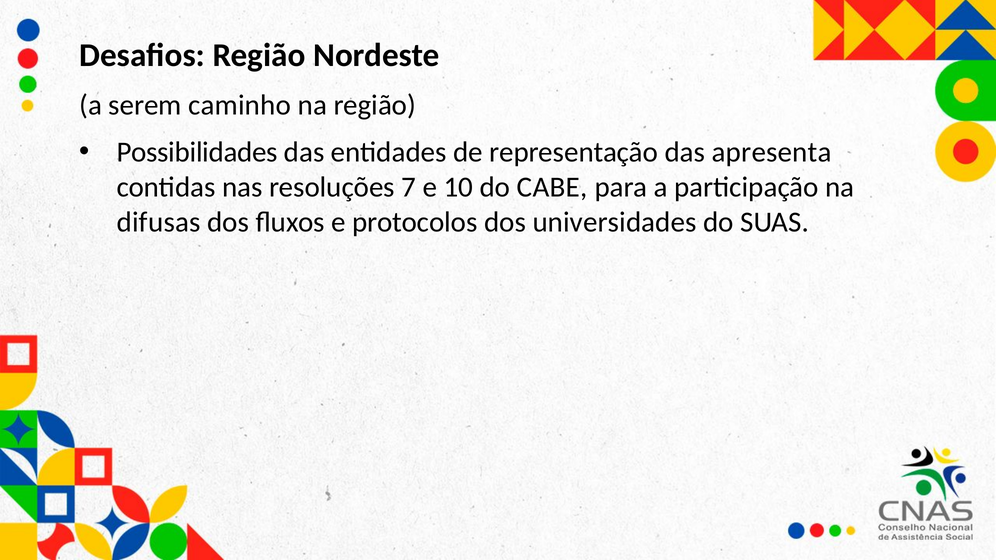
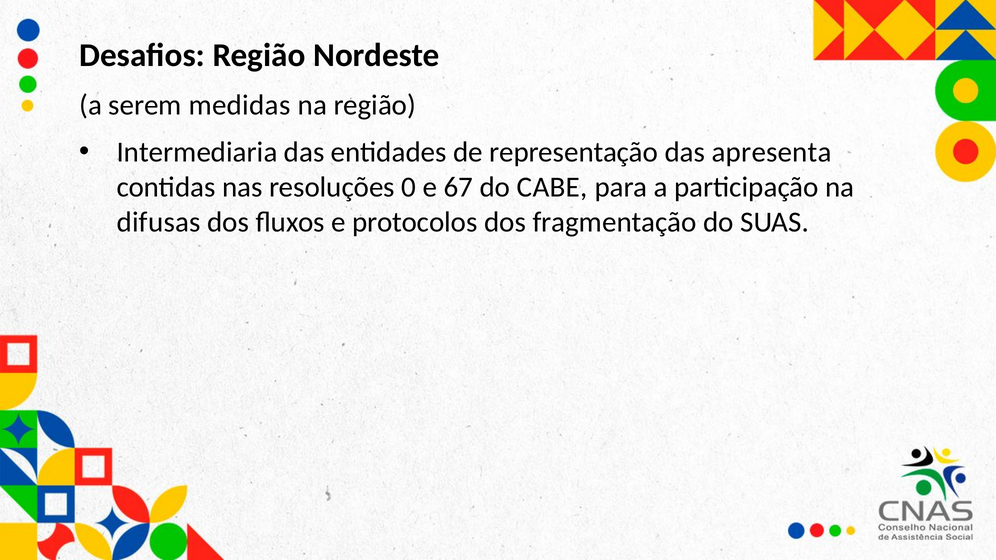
caminho: caminho -> medidas (240, 105)
Possibilidades: Possibilidades -> Intermediaria (197, 152)
7: 7 -> 0 (409, 187)
10: 10 -> 67 (458, 187)
universidades: universidades -> fragmentação (615, 222)
